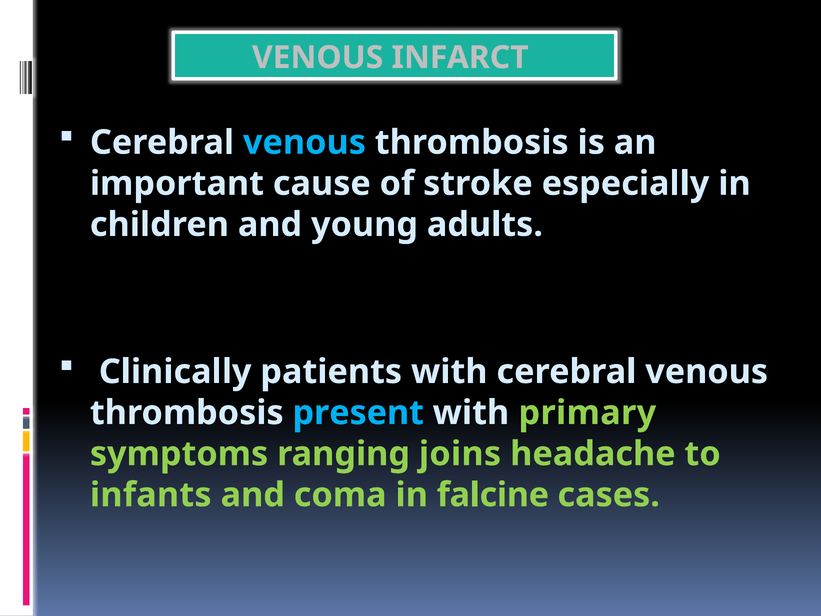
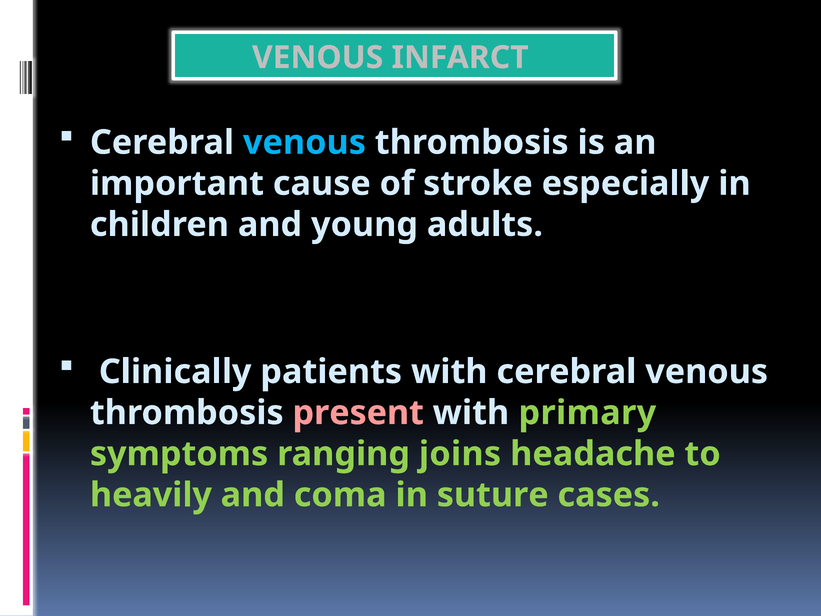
present colour: light blue -> pink (358, 413)
infants: infants -> heavily (151, 495)
falcine: falcine -> suture (493, 495)
